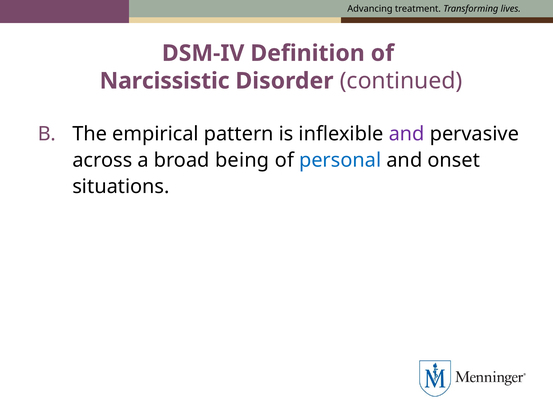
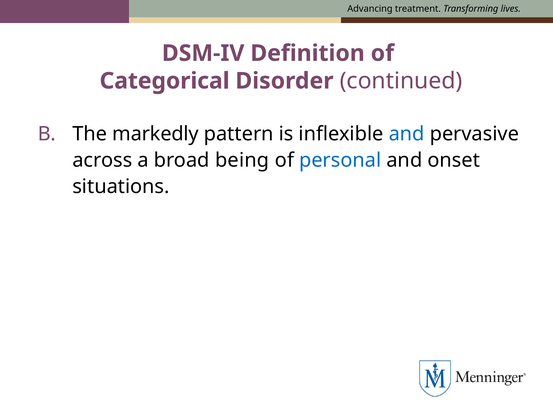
Narcissistic: Narcissistic -> Categorical (165, 81)
empirical: empirical -> markedly (156, 134)
and colour: purple -> blue (407, 134)
